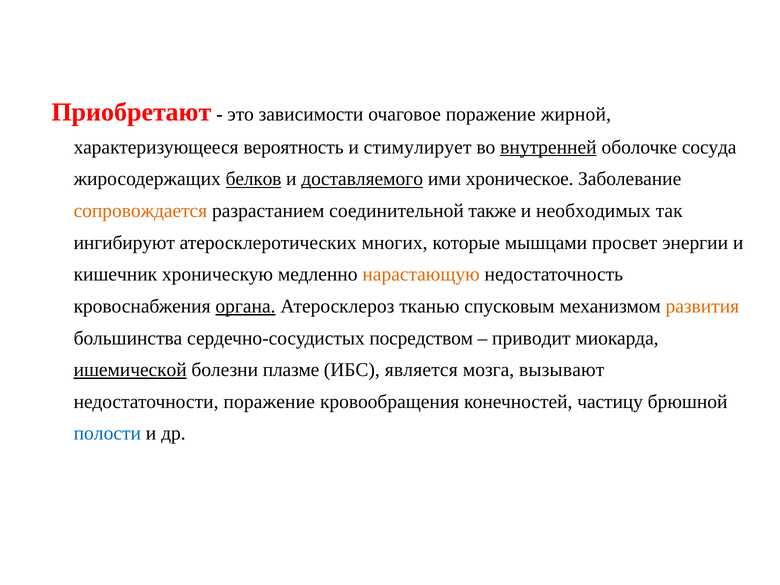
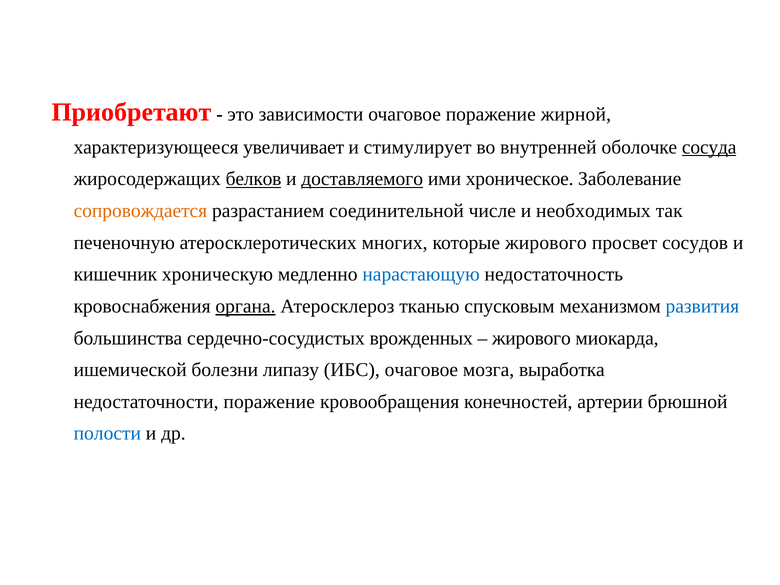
вероятность: вероятность -> увеличивает (294, 147)
внутренней underline: present -> none (548, 147)
сосуда underline: none -> present (709, 147)
также: также -> числе (492, 211)
ингибируют: ингибируют -> печеночную (124, 243)
которые мышцами: мышцами -> жирового (546, 243)
энергии: энергии -> сосудов (695, 243)
нарастающую colour: orange -> blue (421, 274)
развития colour: orange -> blue (702, 306)
посредством: посредством -> врожденных (421, 338)
приводит: приводит -> жирового (531, 338)
ишемической underline: present -> none (130, 370)
плазме: плазме -> липазу (291, 370)
ИБС является: является -> очаговое (421, 370)
вызывают: вызывают -> выработка (562, 370)
частицу: частицу -> артерии (610, 402)
